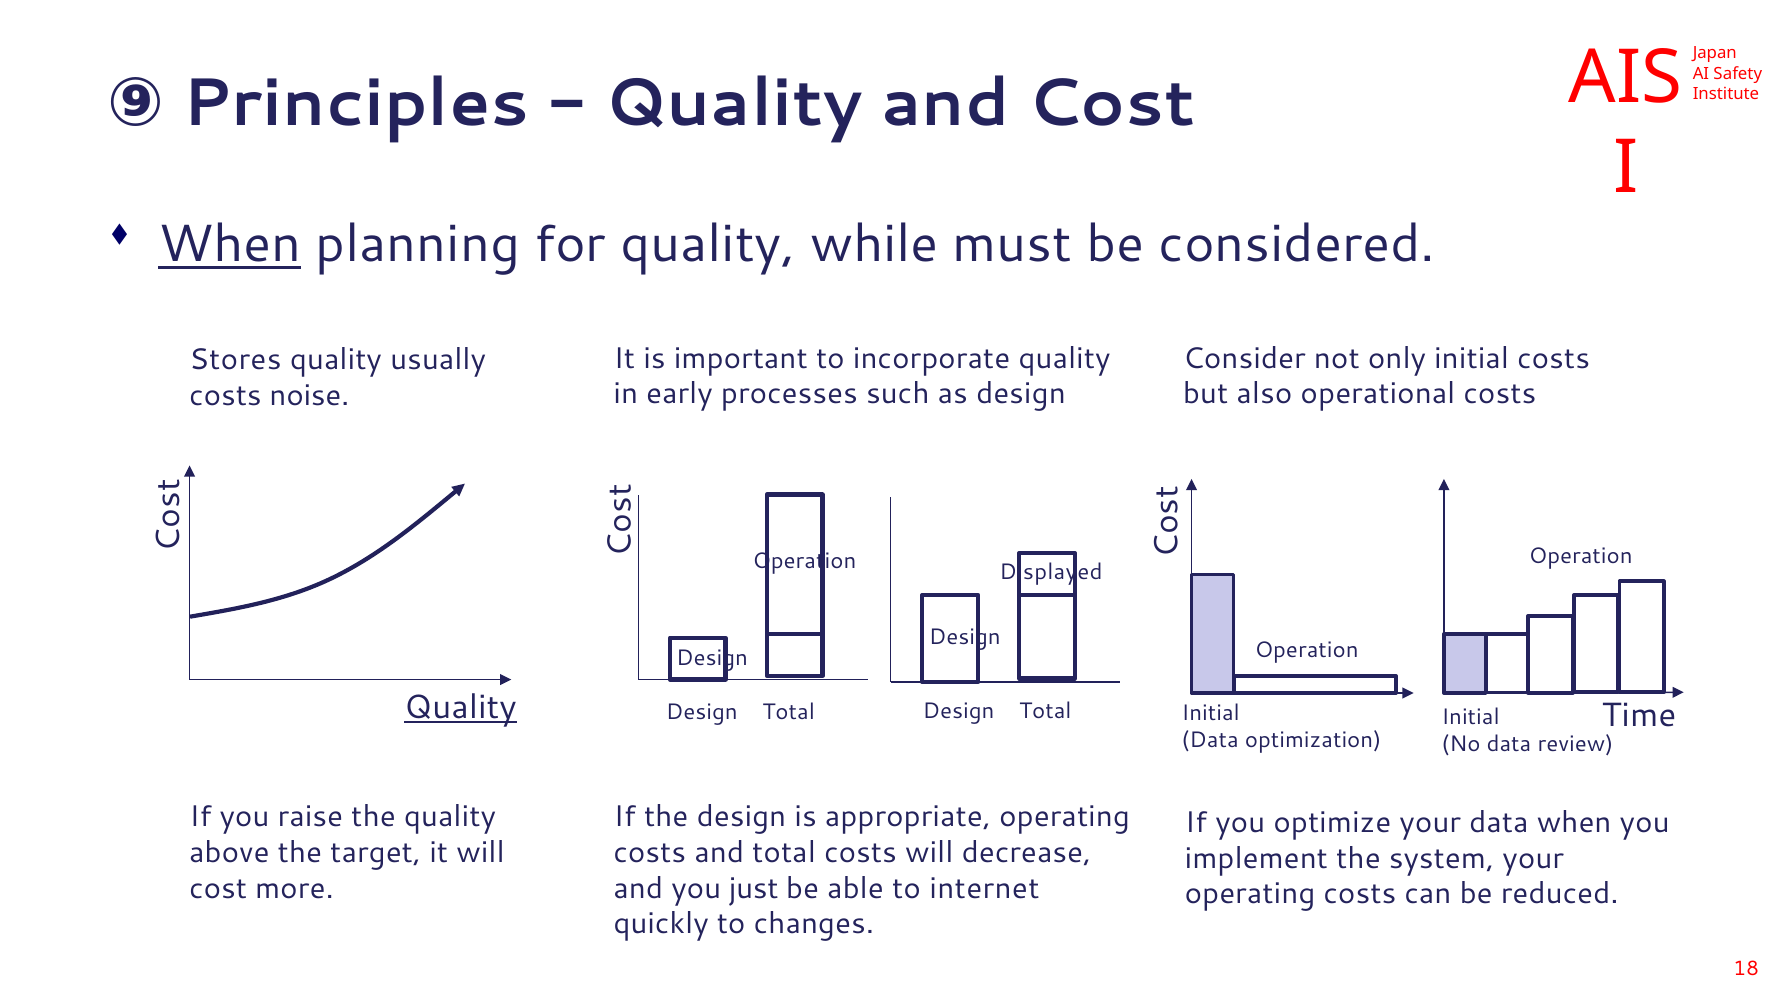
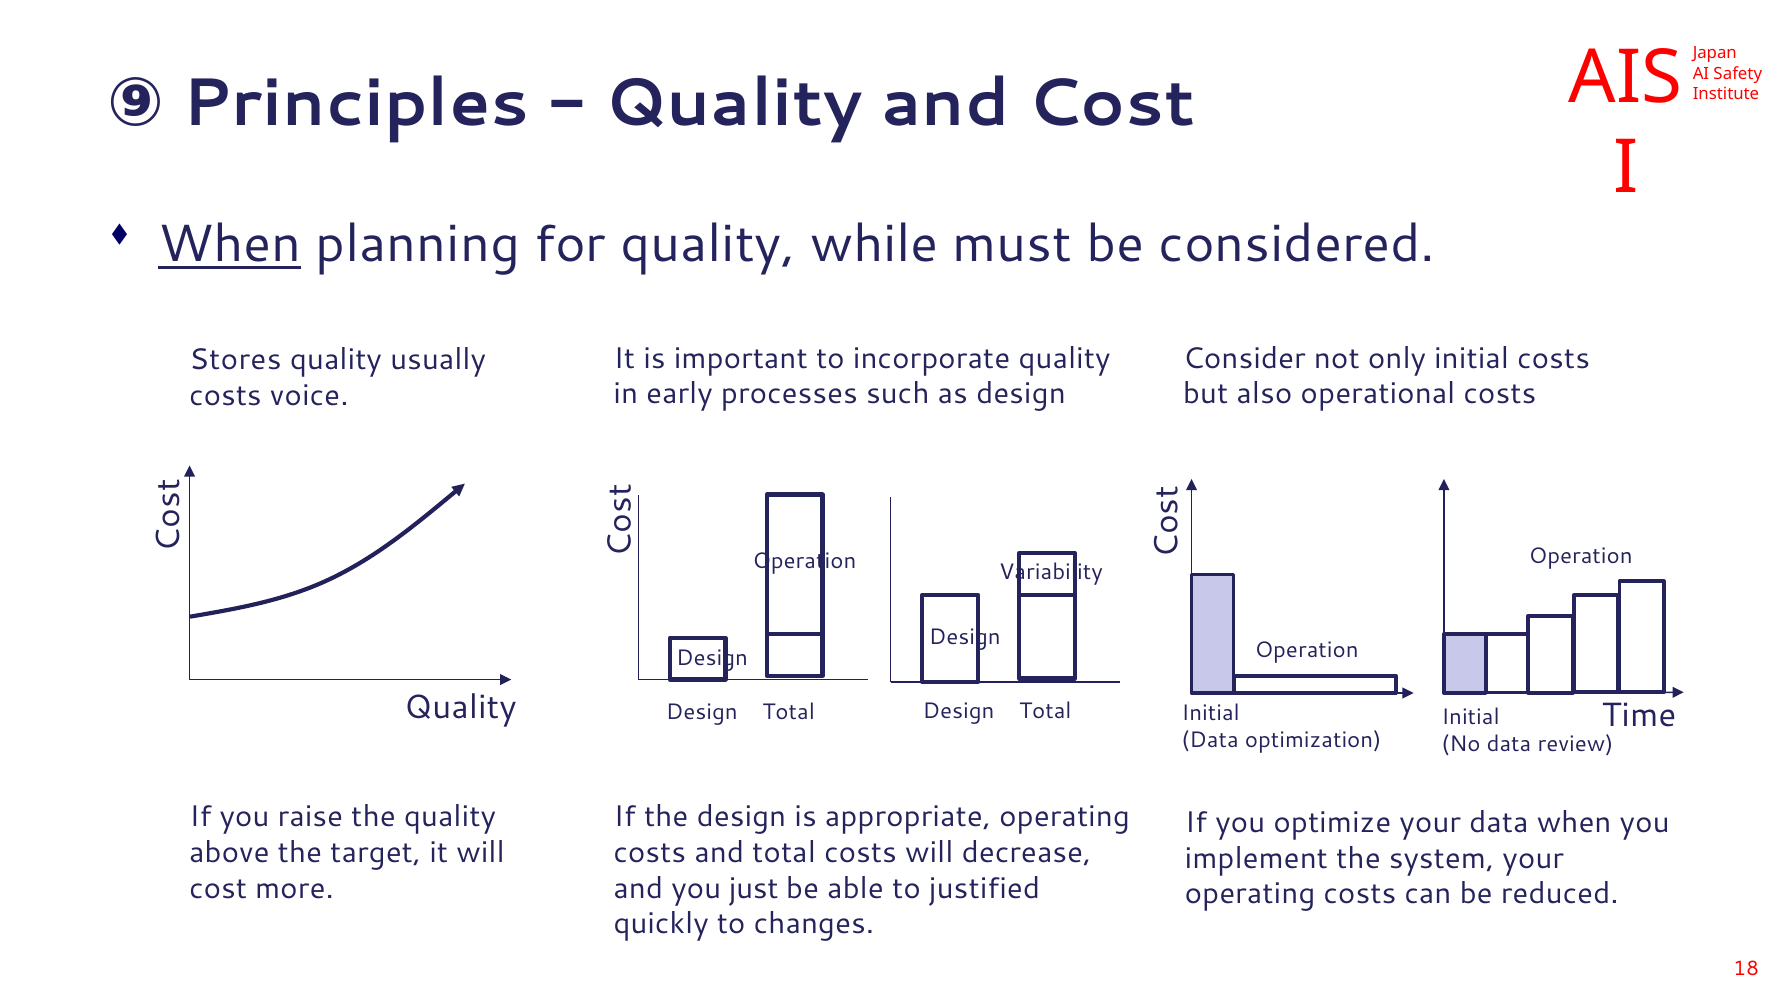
noise: noise -> voice (309, 395)
Displayed: Displayed -> Variability (1051, 572)
Quality underline: present -> none (460, 707)
internet: internet -> justified (985, 888)
